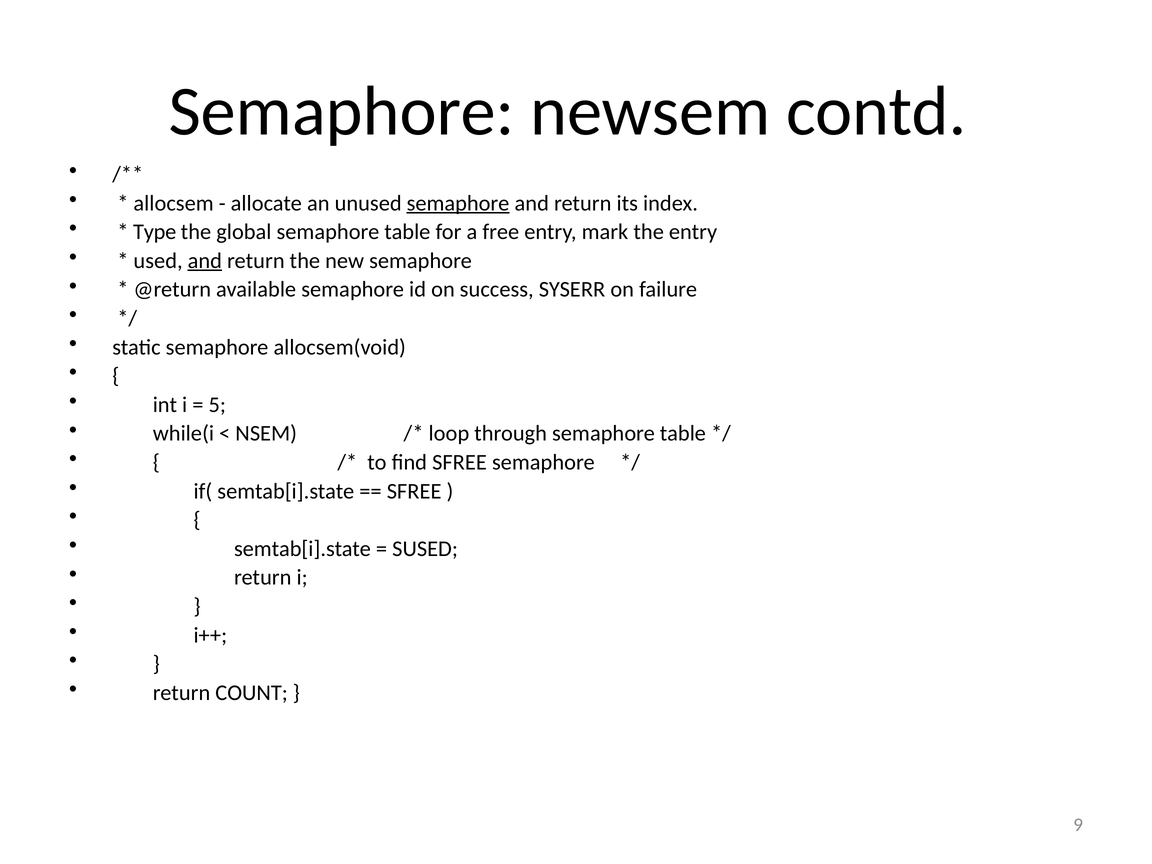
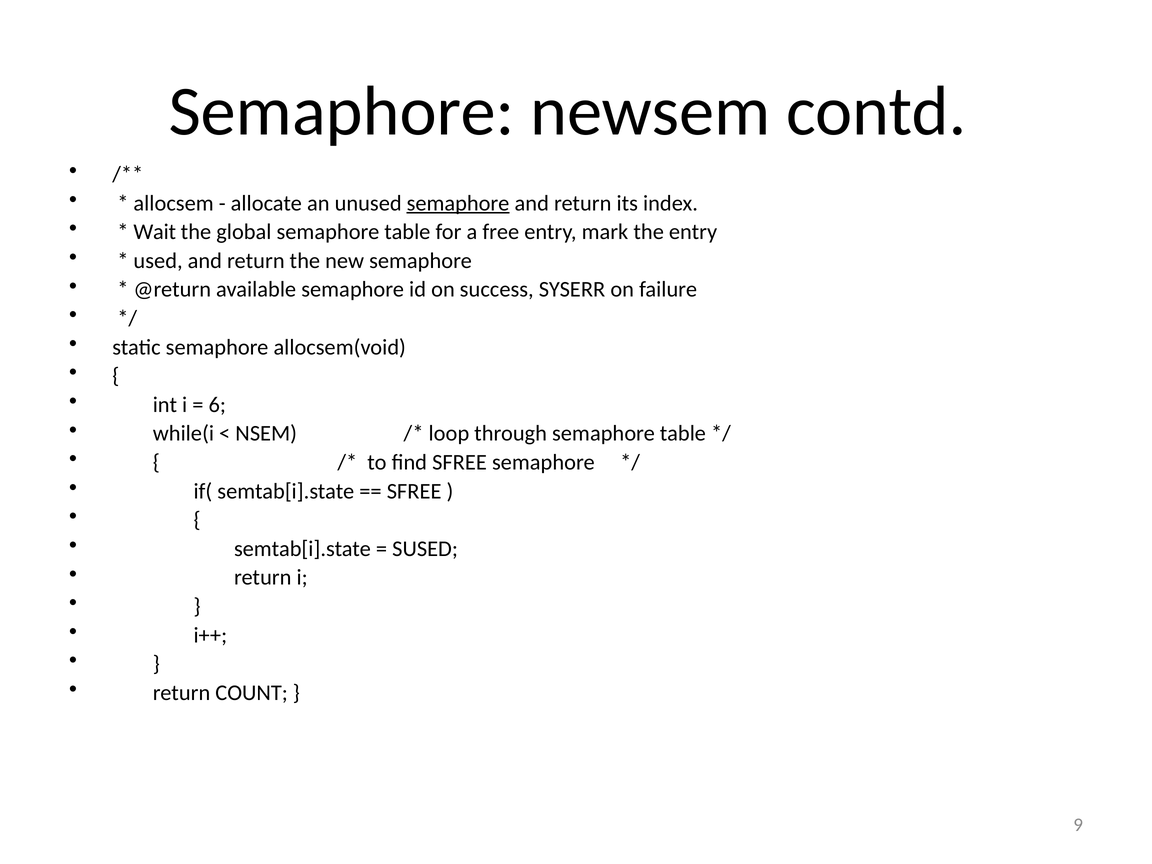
Type: Type -> Wait (155, 232)
and underline: present -> none (205, 261)
5: 5 -> 6 (217, 405)
